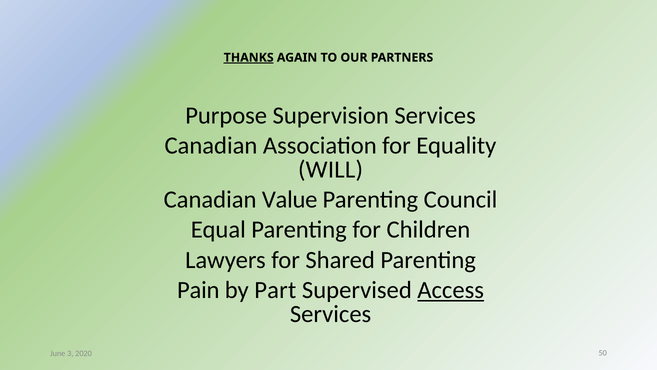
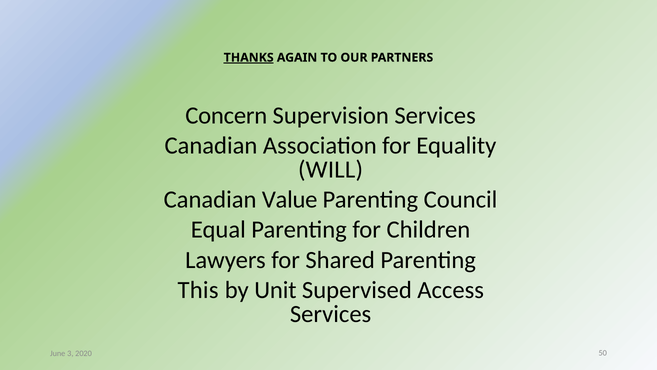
Purpose: Purpose -> Concern (226, 115)
Pain: Pain -> This (198, 290)
Part: Part -> Unit (275, 290)
Access underline: present -> none (451, 290)
